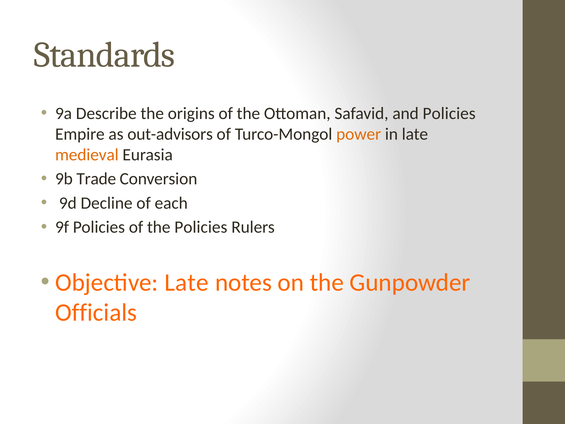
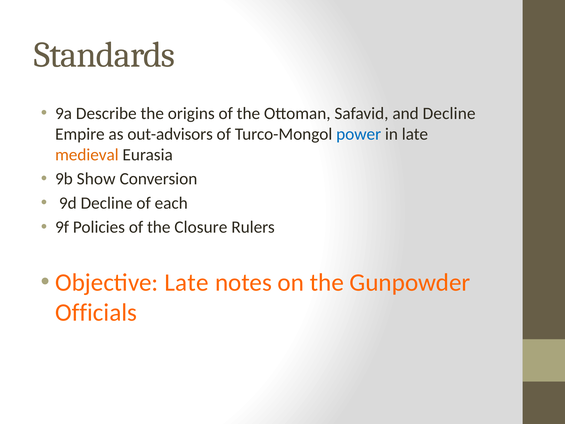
and Policies: Policies -> Decline (449, 113)
power colour: orange -> blue (359, 134)
Trade: Trade -> Show (96, 179)
the Policies: Policies -> Closure (201, 227)
